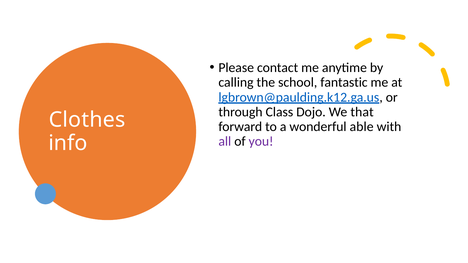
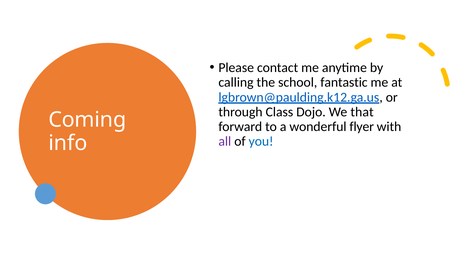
Clothes: Clothes -> Coming (87, 120)
able: able -> flyer (362, 127)
you colour: purple -> blue (261, 141)
